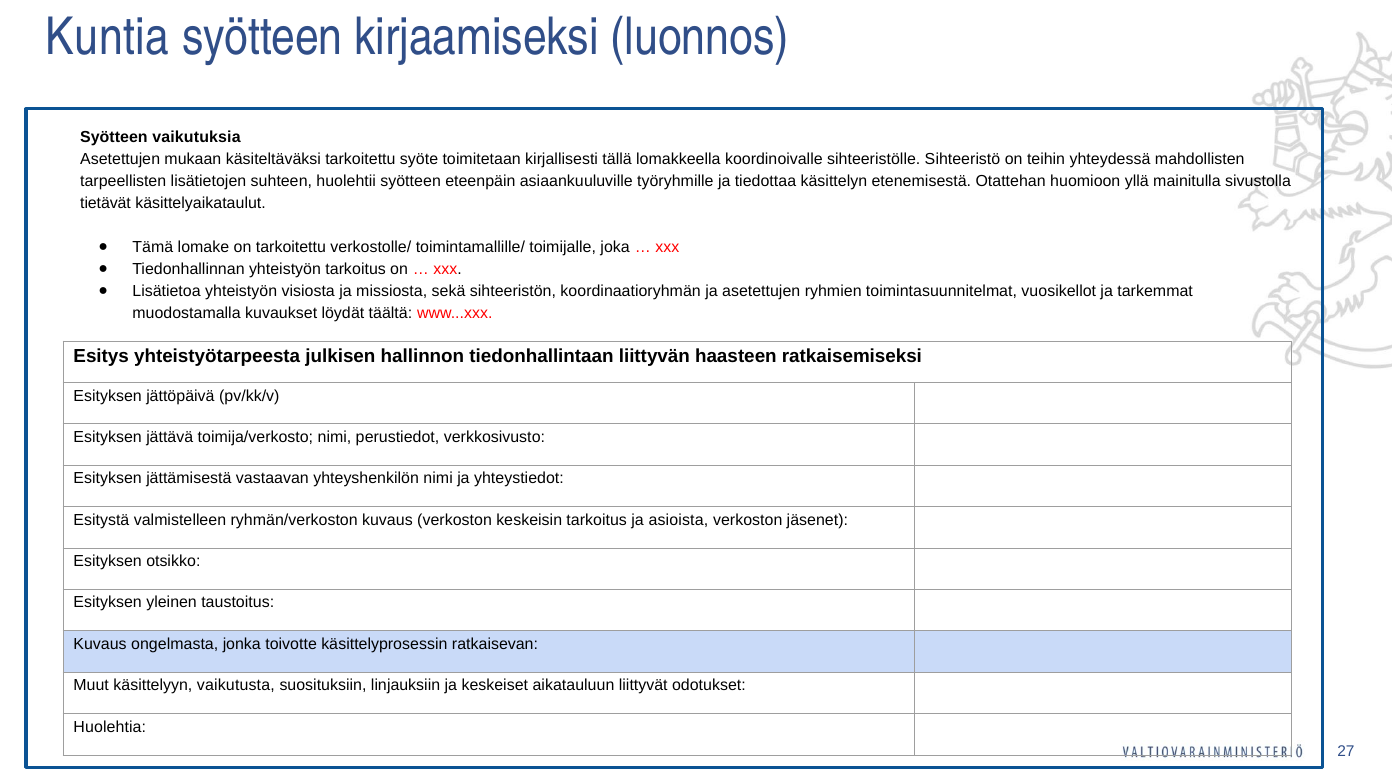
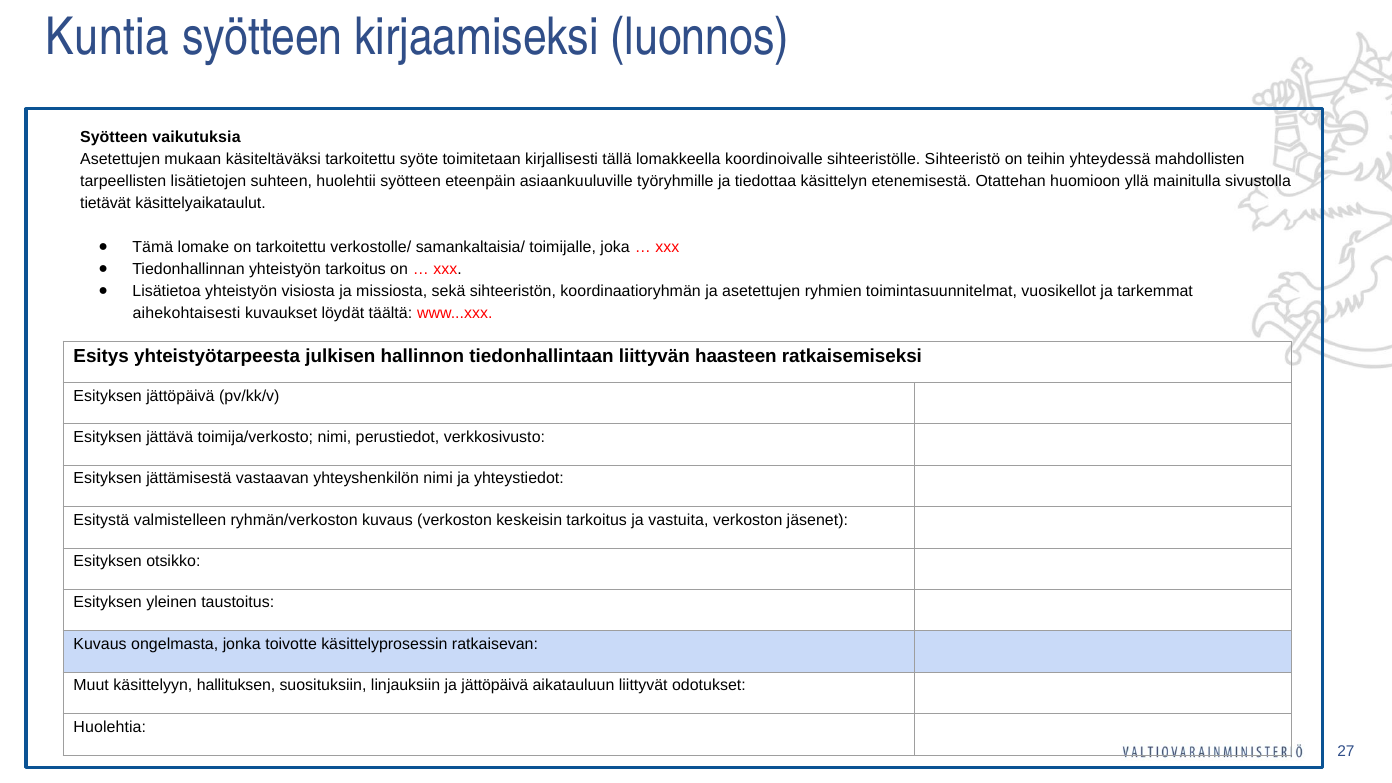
toimintamallille/: toimintamallille/ -> samankaltaisia/ (470, 247)
muodostamalla: muodostamalla -> aihekohtaisesti (186, 313)
asioista: asioista -> vastuita (678, 520)
vaikutusta: vaikutusta -> hallituksen (236, 685)
ja keskeiset: keskeiset -> jättöpäivä (495, 685)
